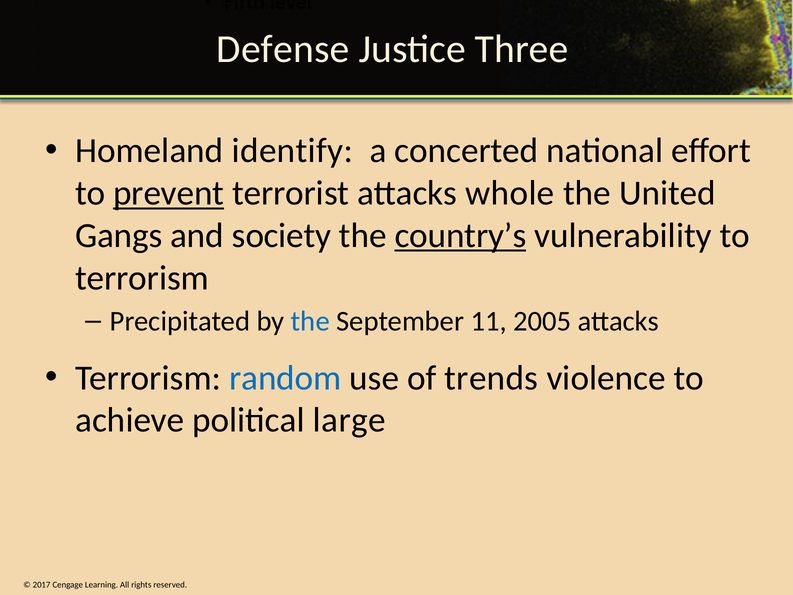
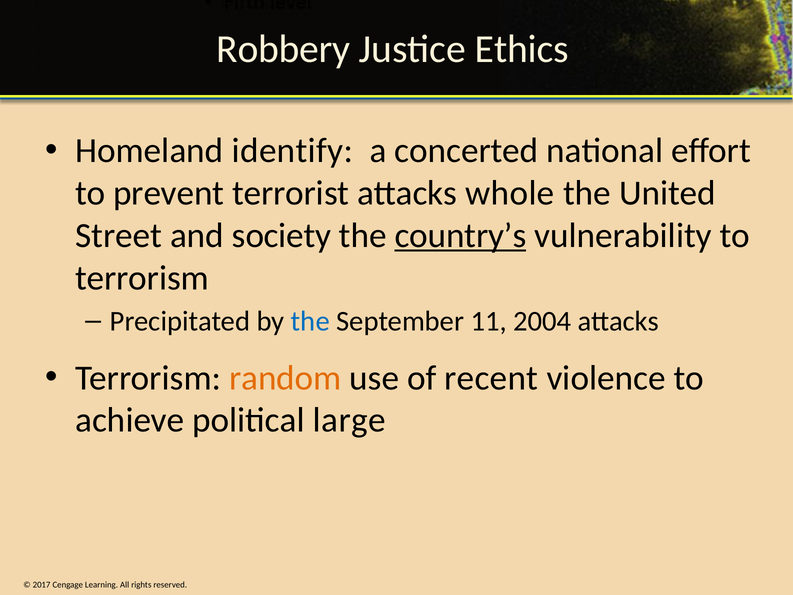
Defense: Defense -> Robbery (283, 49)
Three: Three -> Ethics (522, 49)
prevent underline: present -> none (169, 193)
Gangs: Gangs -> Street (119, 235)
2005: 2005 -> 2004 (542, 321)
random colour: blue -> orange (285, 378)
trends: trends -> recent (491, 378)
